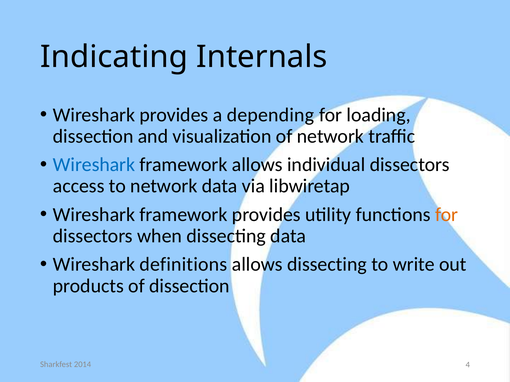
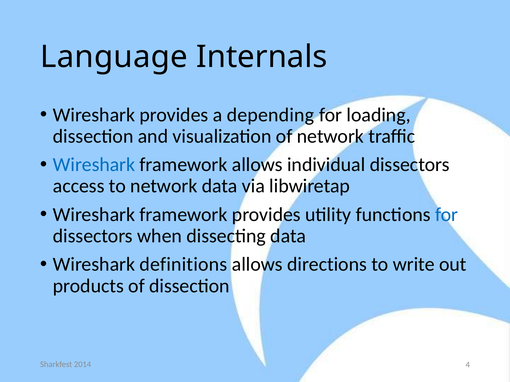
Indicating: Indicating -> Language (114, 57)
for colour: orange -> blue (447, 215)
allows dissecting: dissecting -> directions (327, 265)
